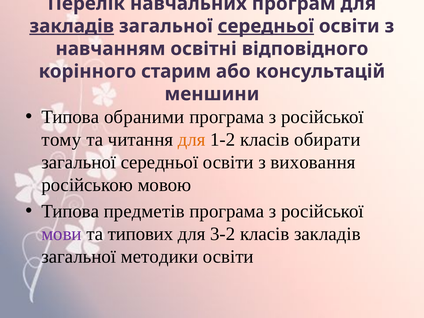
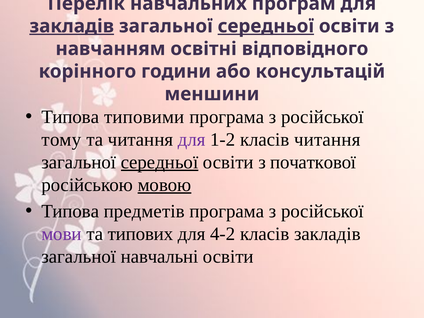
старим: старим -> години (176, 71)
обраними: обраними -> типовими (144, 117)
для colour: orange -> purple (192, 140)
класів обирати: обирати -> читання (327, 140)
середньої underline: none -> present (160, 162)
виховання: виховання -> початкової (313, 162)
мовою underline: none -> present (165, 185)
3-2: 3-2 -> 4-2 (223, 234)
методики: методики -> навчальні (160, 257)
